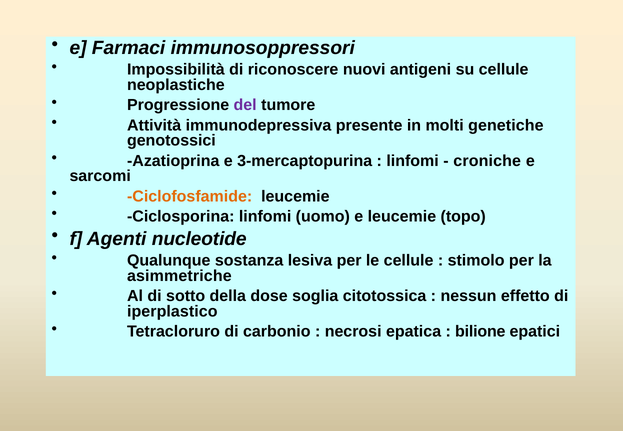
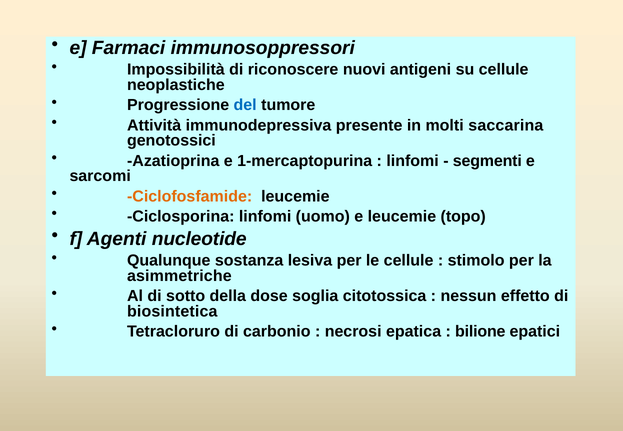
del colour: purple -> blue (245, 105)
genetiche: genetiche -> saccarina (506, 125)
3-mercaptopurina: 3-mercaptopurina -> 1-mercaptopurina (305, 161)
croniche: croniche -> segmenti (487, 161)
iperplastico: iperplastico -> biosintetica (172, 312)
